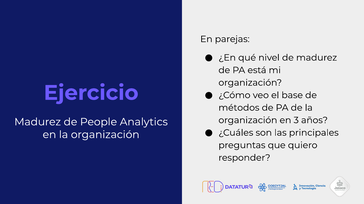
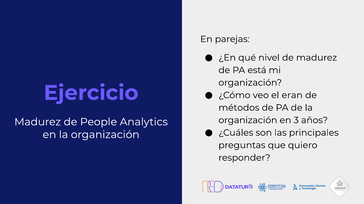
base: base -> eran (292, 96)
